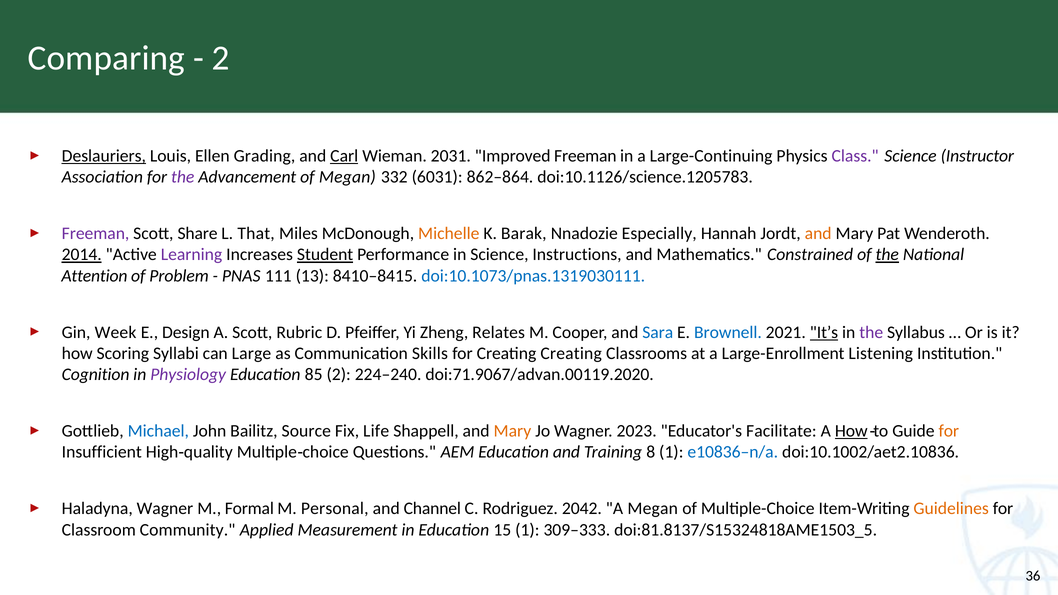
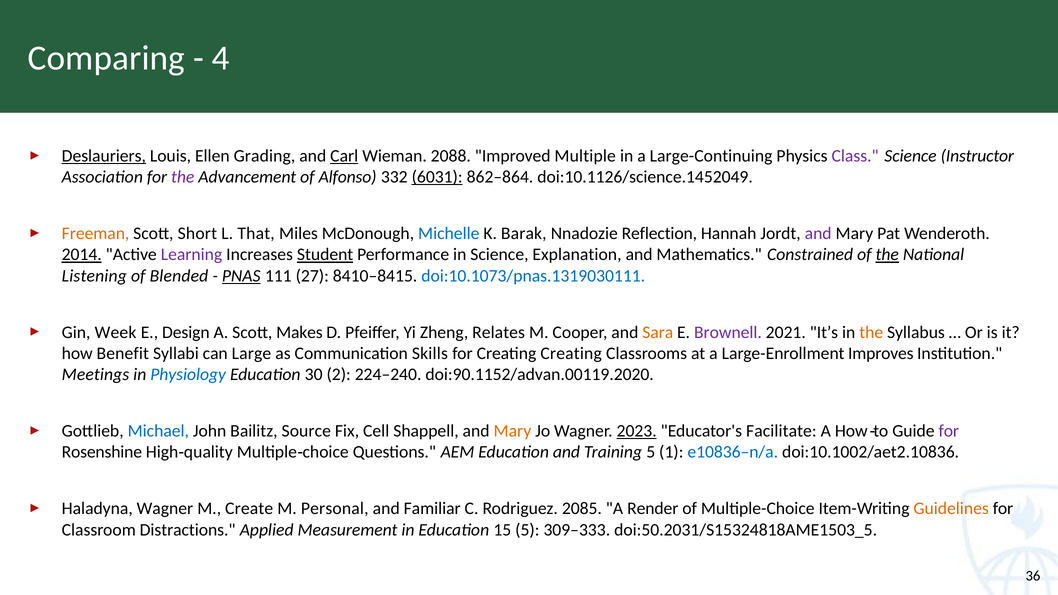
2: 2 -> 4 (221, 58)
2031: 2031 -> 2088 (451, 156)
Improved Freeman: Freeman -> Multiple (585, 156)
of Megan: Megan -> Alfonso (348, 177)
6031 underline: none -> present (437, 177)
doi:10.1126/science.1205783: doi:10.1126/science.1205783 -> doi:10.1126/science.1452049 (645, 177)
Freeman colour: purple -> orange (96, 234)
Share: Share -> Short (197, 234)
Michelle colour: orange -> blue (449, 234)
Especially: Especially -> Reflection (659, 234)
and colour: orange -> purple (818, 234)
Instructions: Instructions -> Explanation (577, 255)
Attention: Attention -> Listening (94, 276)
Problem: Problem -> Blended (179, 276)
PNAS underline: none -> present (241, 276)
13: 13 -> 27 (312, 276)
Rubric: Rubric -> Makes (299, 332)
Sara colour: blue -> orange (658, 332)
Brownell colour: blue -> purple (728, 332)
It’s underline: present -> none (824, 332)
the colour: purple -> orange (871, 332)
Scoring: Scoring -> Benefit (123, 353)
Listening: Listening -> Improves (881, 353)
Cognition: Cognition -> Meetings (95, 375)
Physiology colour: purple -> blue (188, 375)
85: 85 -> 30 (314, 375)
doi:71.9067/advan.00119.2020: doi:71.9067/advan.00119.2020 -> doi:90.1152/advan.00119.2020 (540, 375)
Life: Life -> Cell (376, 431)
2023 underline: none -> present (637, 431)
How underline: present -> none (851, 431)
for colour: orange -> purple (949, 431)
Insufficient: Insufficient -> Rosenshine (102, 452)
Training 8: 8 -> 5 (651, 452)
Formal: Formal -> Create (249, 509)
Channel: Channel -> Familiar (432, 509)
2042: 2042 -> 2085 (582, 509)
A Megan: Megan -> Render (653, 509)
Community: Community -> Distractions (188, 530)
15 1: 1 -> 5 (527, 530)
doi:81.8137/S15324818AME1503_5: doi:81.8137/S15324818AME1503_5 -> doi:50.2031/S15324818AME1503_5 (746, 530)
